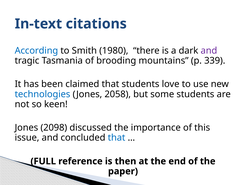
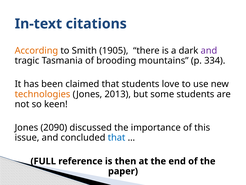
According colour: blue -> orange (36, 50)
1980: 1980 -> 1905 (114, 50)
339: 339 -> 334 (215, 60)
technologies colour: blue -> orange (43, 94)
2058: 2058 -> 2013 (118, 94)
2098: 2098 -> 2090 (54, 127)
